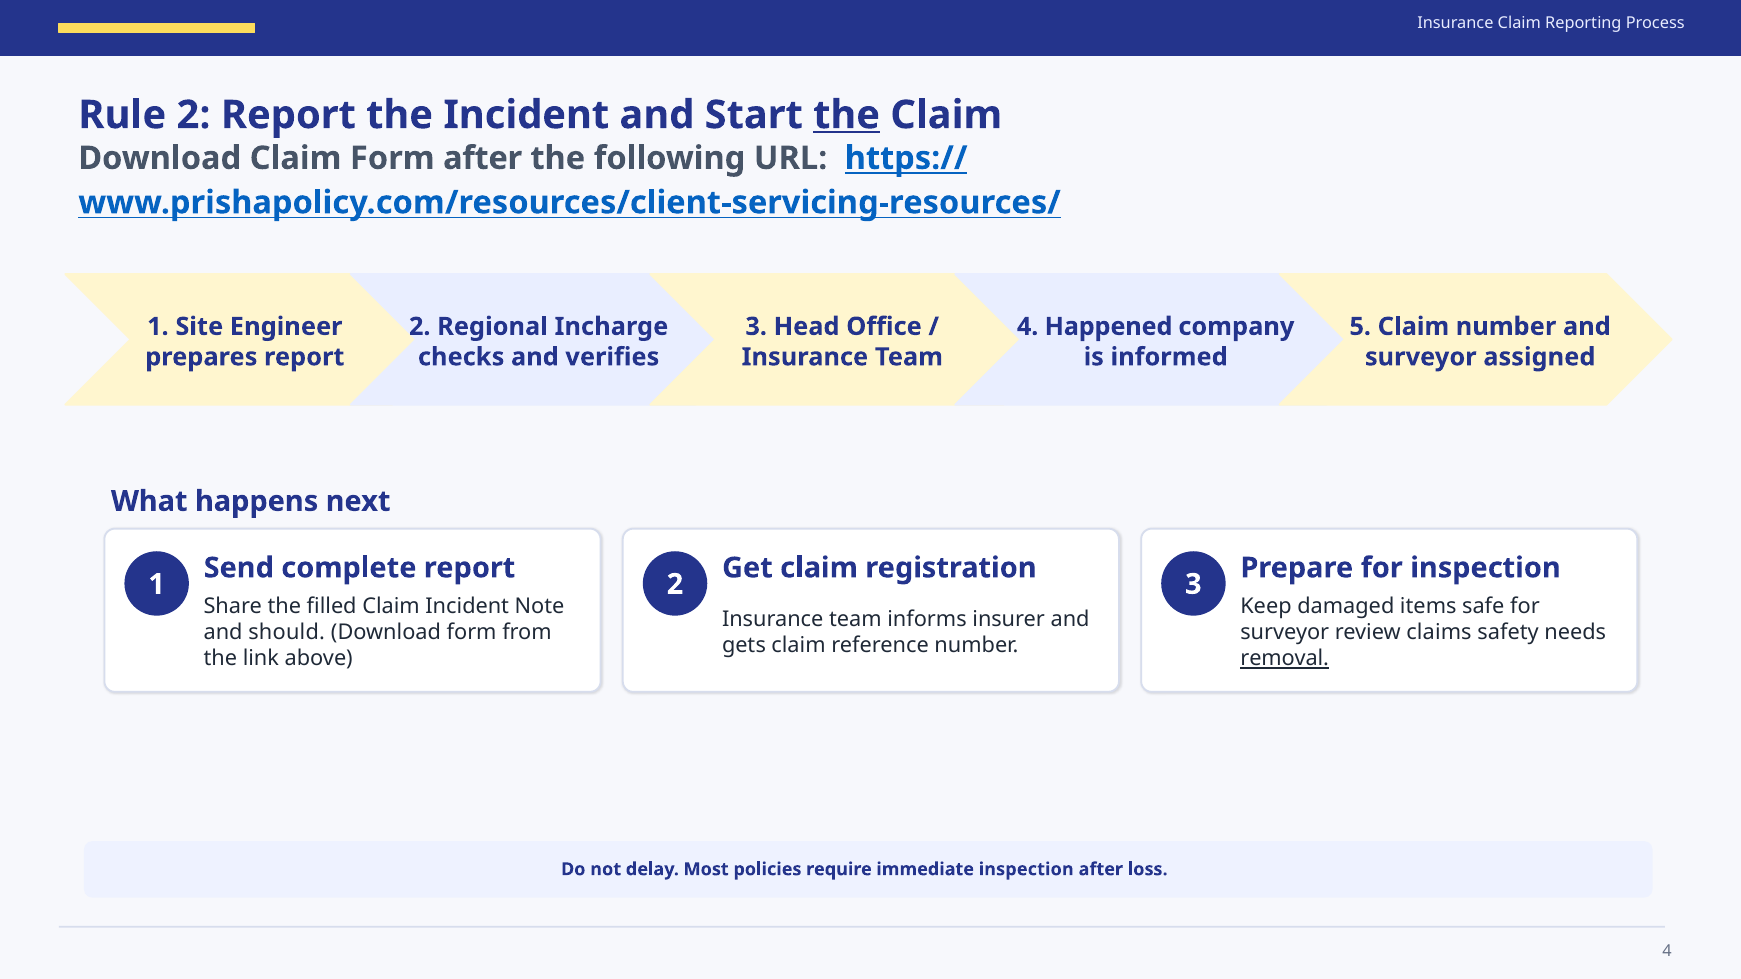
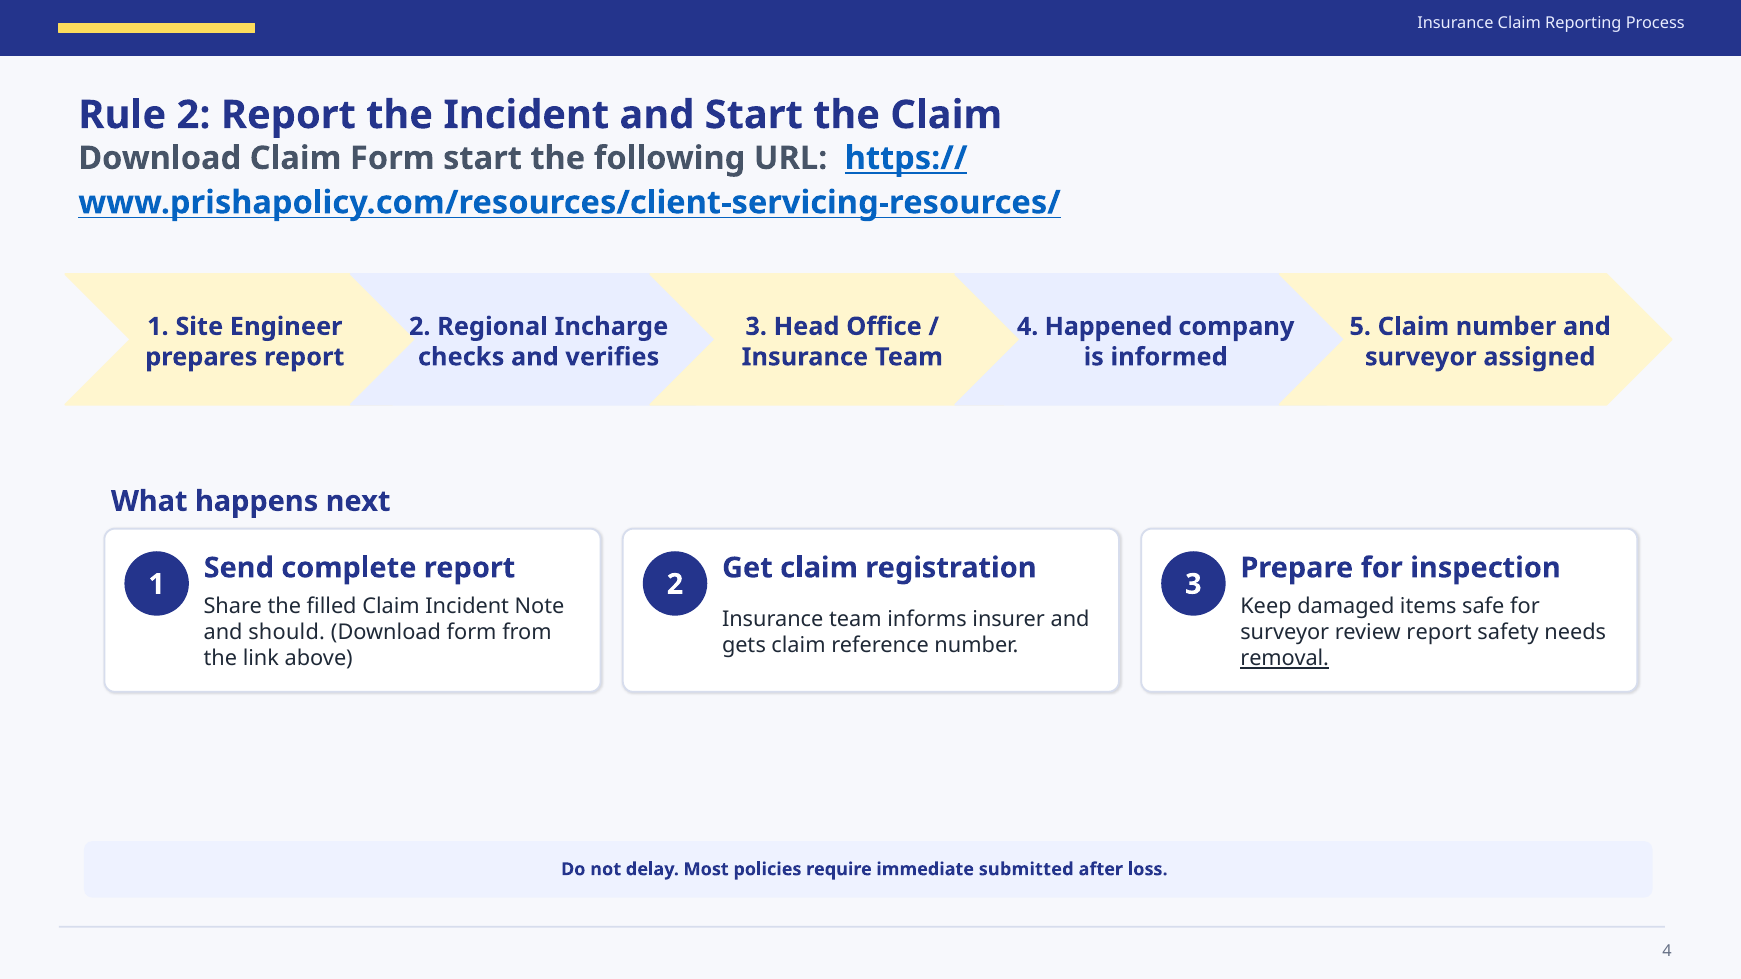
the underline: present -> none (847, 115)
Form after: after -> start (482, 158)
review claims: claims -> report (1439, 633)
immediate inspection: inspection -> submitted (1026, 870)
